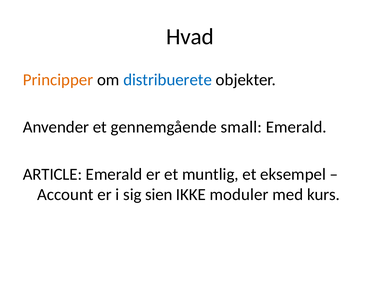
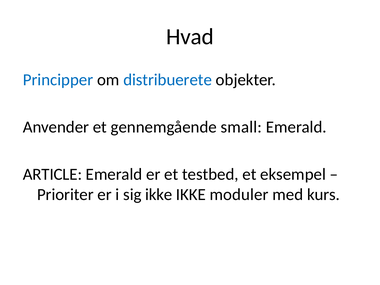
Principper colour: orange -> blue (58, 80)
muntlig: muntlig -> testbed (210, 174)
Account: Account -> Prioriter (65, 195)
sig sien: sien -> ikke (159, 195)
